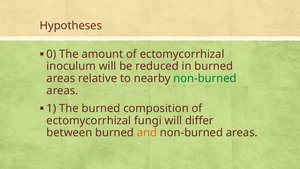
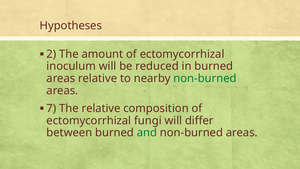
0: 0 -> 2 (51, 54)
1: 1 -> 7 (51, 108)
The burned: burned -> relative (101, 108)
and colour: orange -> green (147, 133)
